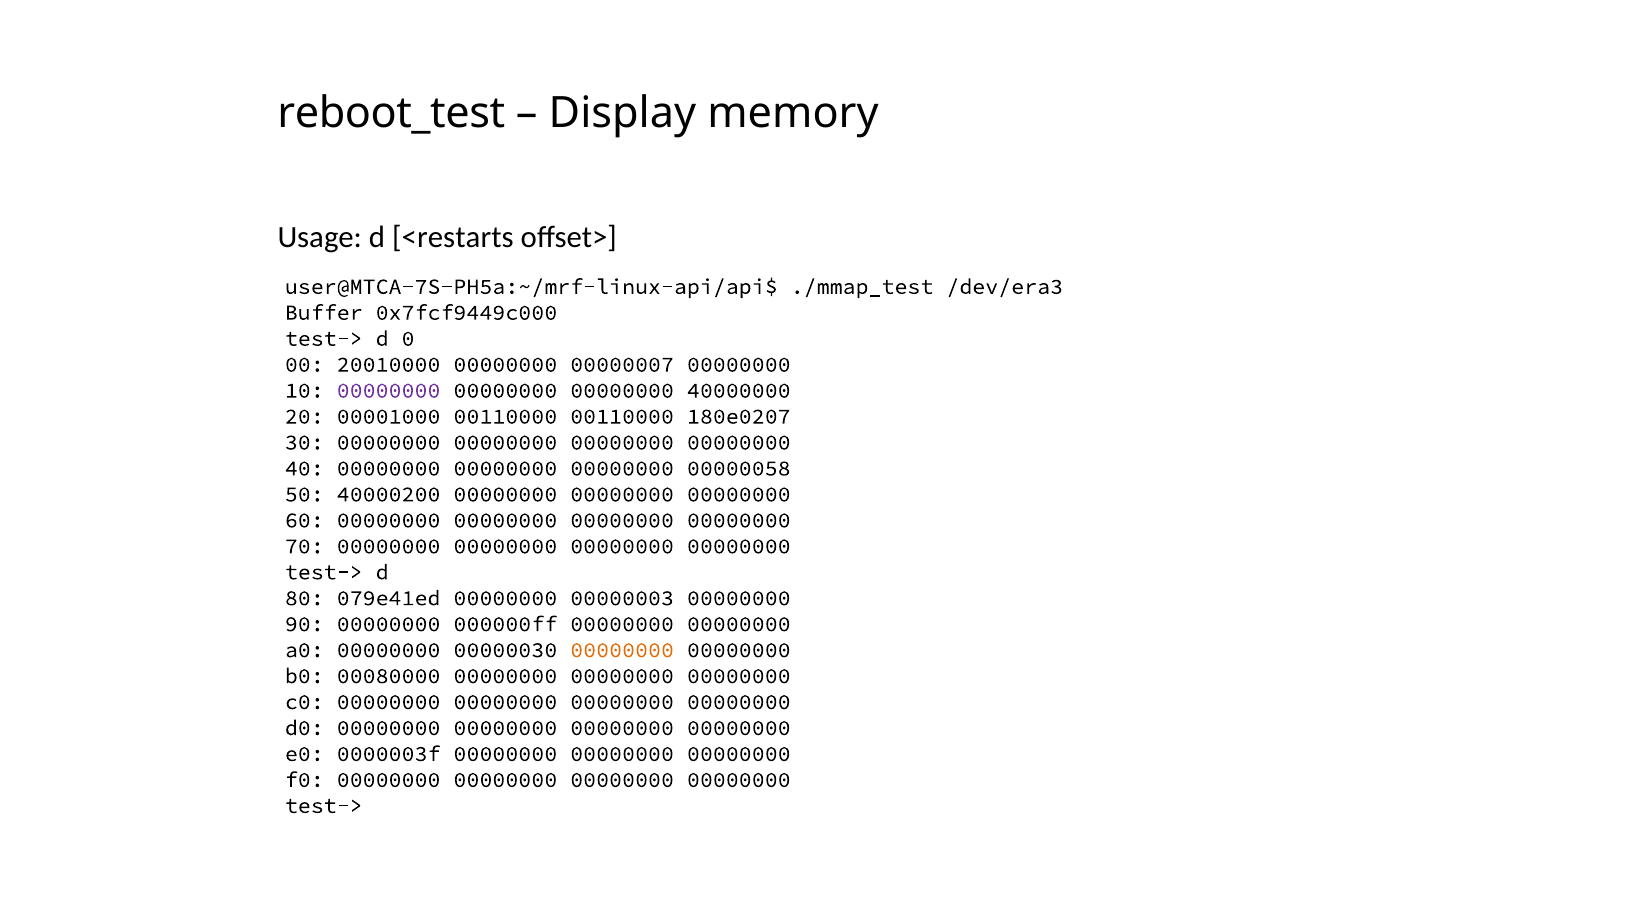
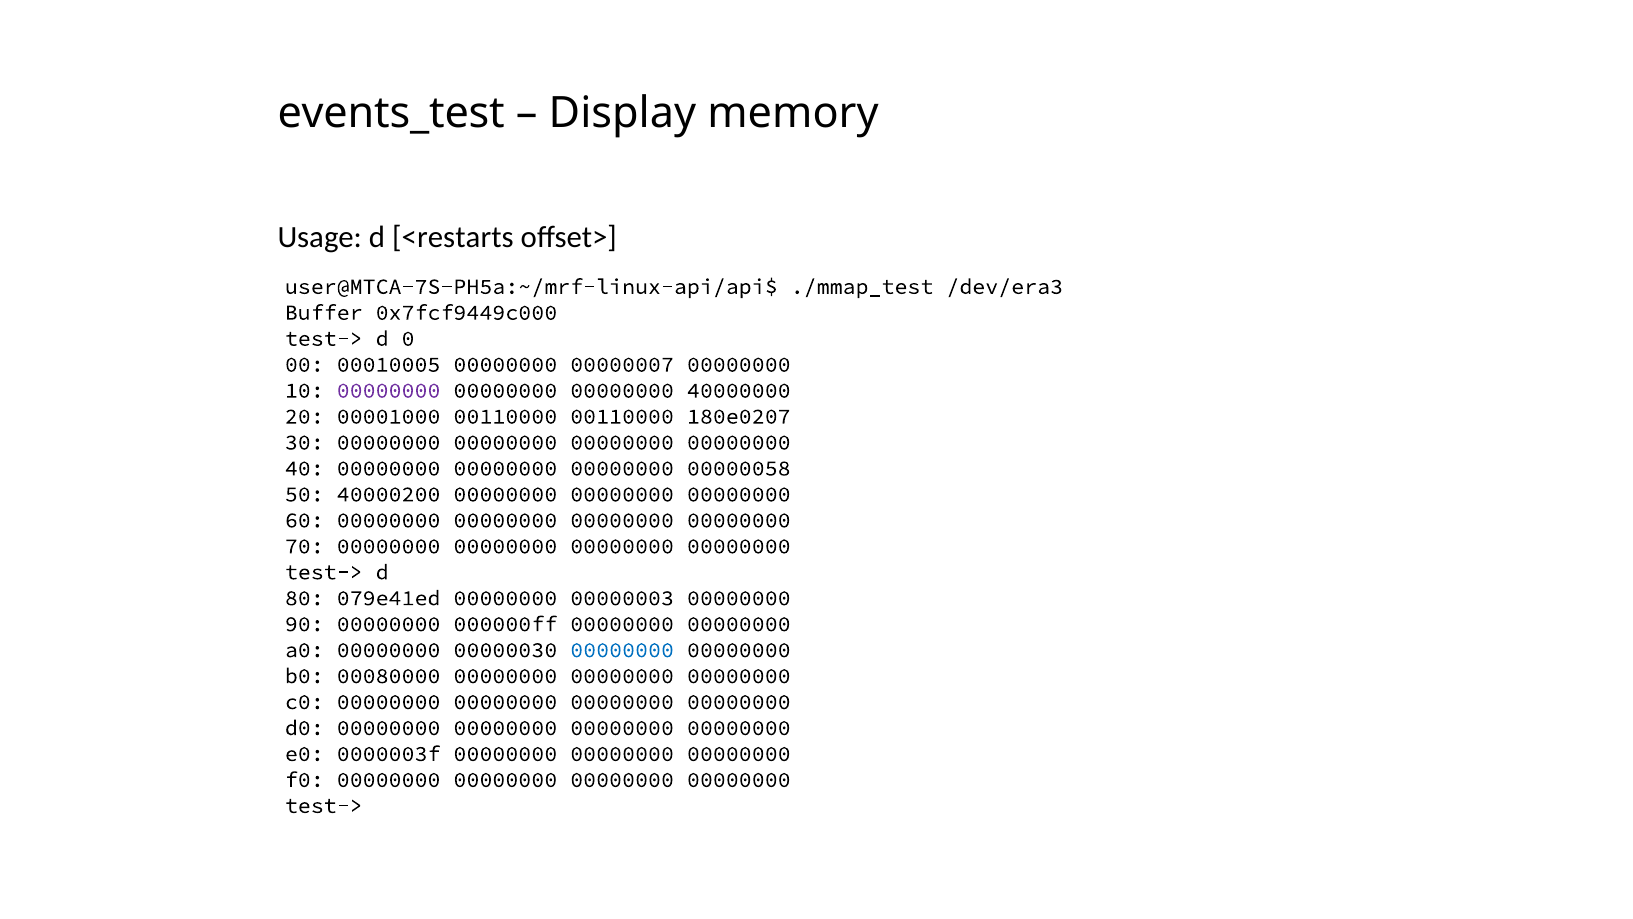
reboot_test: reboot_test -> events_test (391, 113)
20010000: 20010000 -> 00010005 (389, 364)
00000000 colour: orange -> blue (622, 650)
